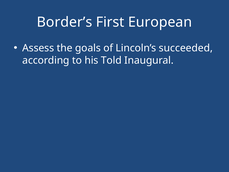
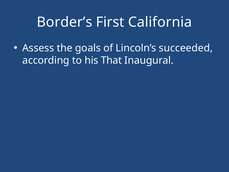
European: European -> California (160, 22)
Told: Told -> That (111, 60)
